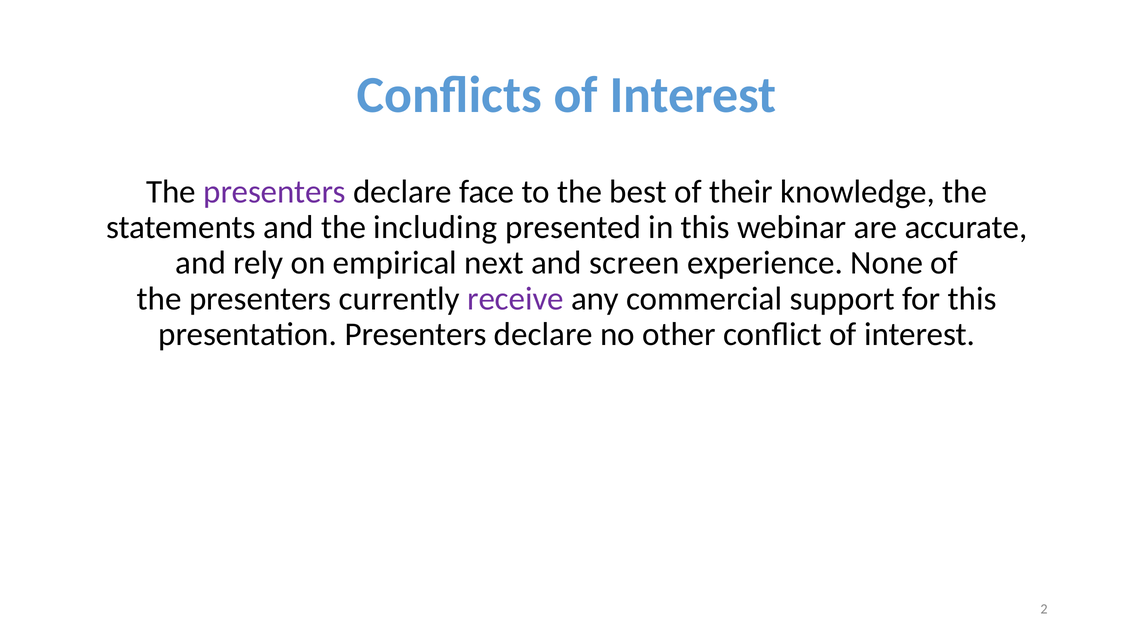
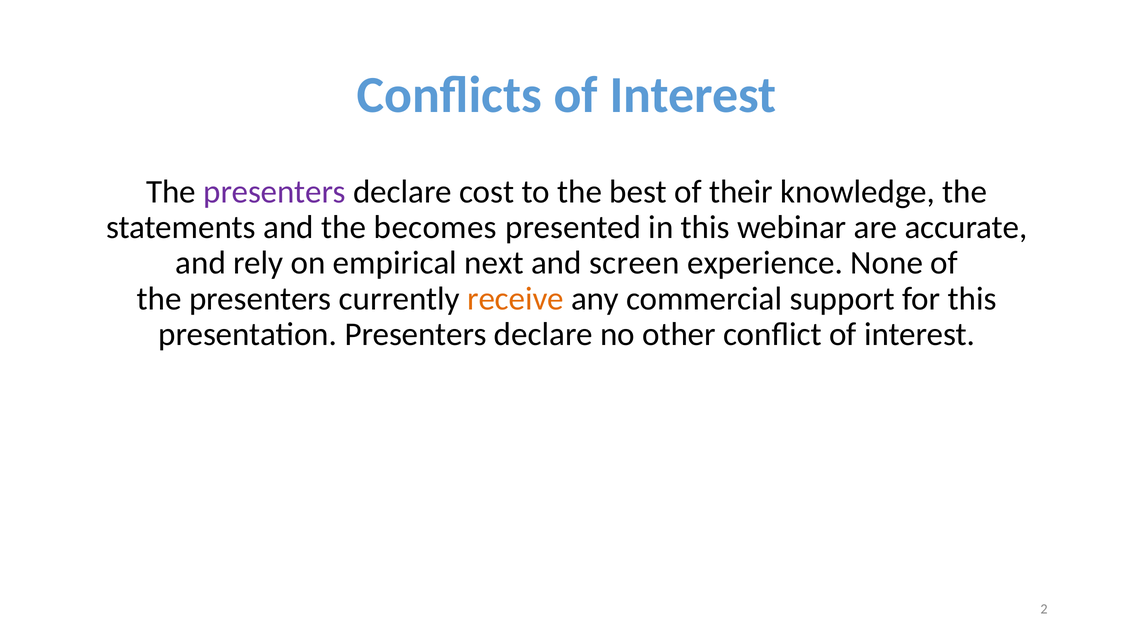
face: face -> cost (487, 192)
including: including -> becomes (435, 227)
receive colour: purple -> orange (515, 299)
